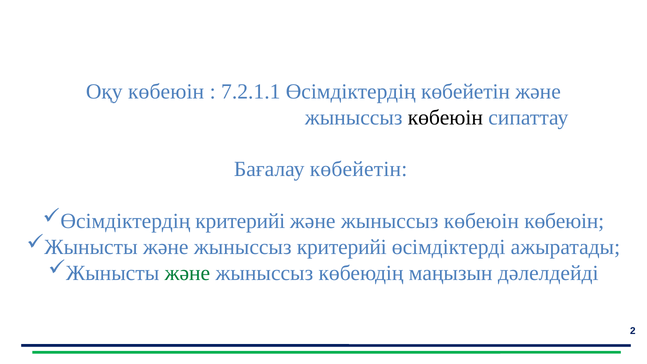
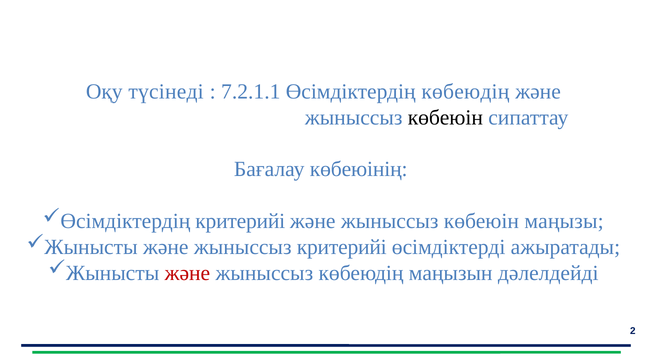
Оқу көбеюін: көбеюін -> түсінеді (166, 92)
Өсімдіктердің көбейетін: көбейетін -> көбеюдің (465, 92)
Бағалау көбейетін: көбейетін -> көбеюінің (359, 169)
көбеюін көбеюін: көбеюін -> маңызы (564, 221)
және colour: green -> red (187, 273)
